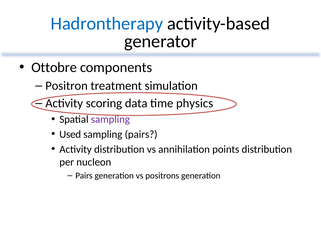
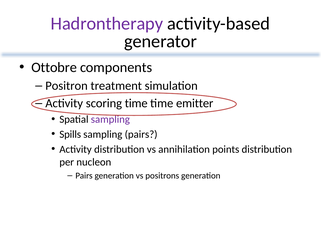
Hadrontherapy colour: blue -> purple (107, 24)
scoring data: data -> time (136, 103)
physics: physics -> emitter (195, 103)
Used: Used -> Spills (70, 134)
